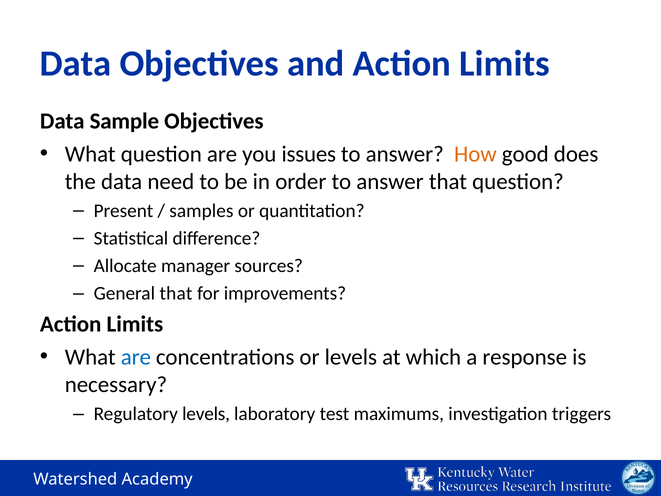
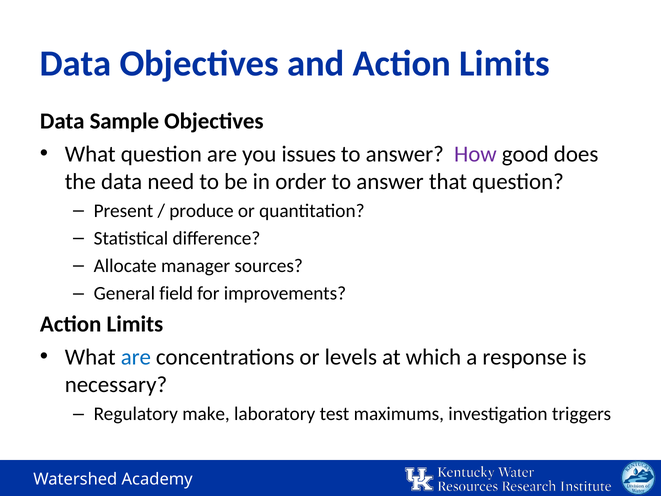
How colour: orange -> purple (475, 154)
samples: samples -> produce (201, 211)
General that: that -> field (176, 293)
Regulatory levels: levels -> make (206, 414)
